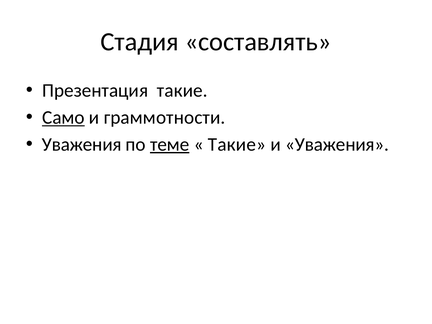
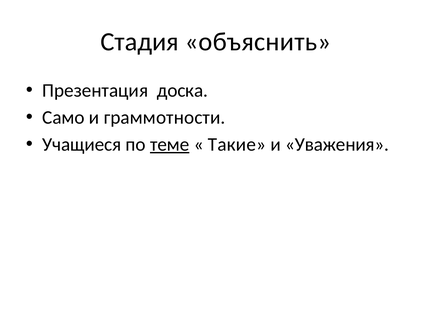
составлять: составлять -> объяснить (258, 42)
Презентация такие: такие -> доска (182, 91)
Само underline: present -> none (63, 118)
Уважения: Уважения -> Учащиеся (82, 144)
